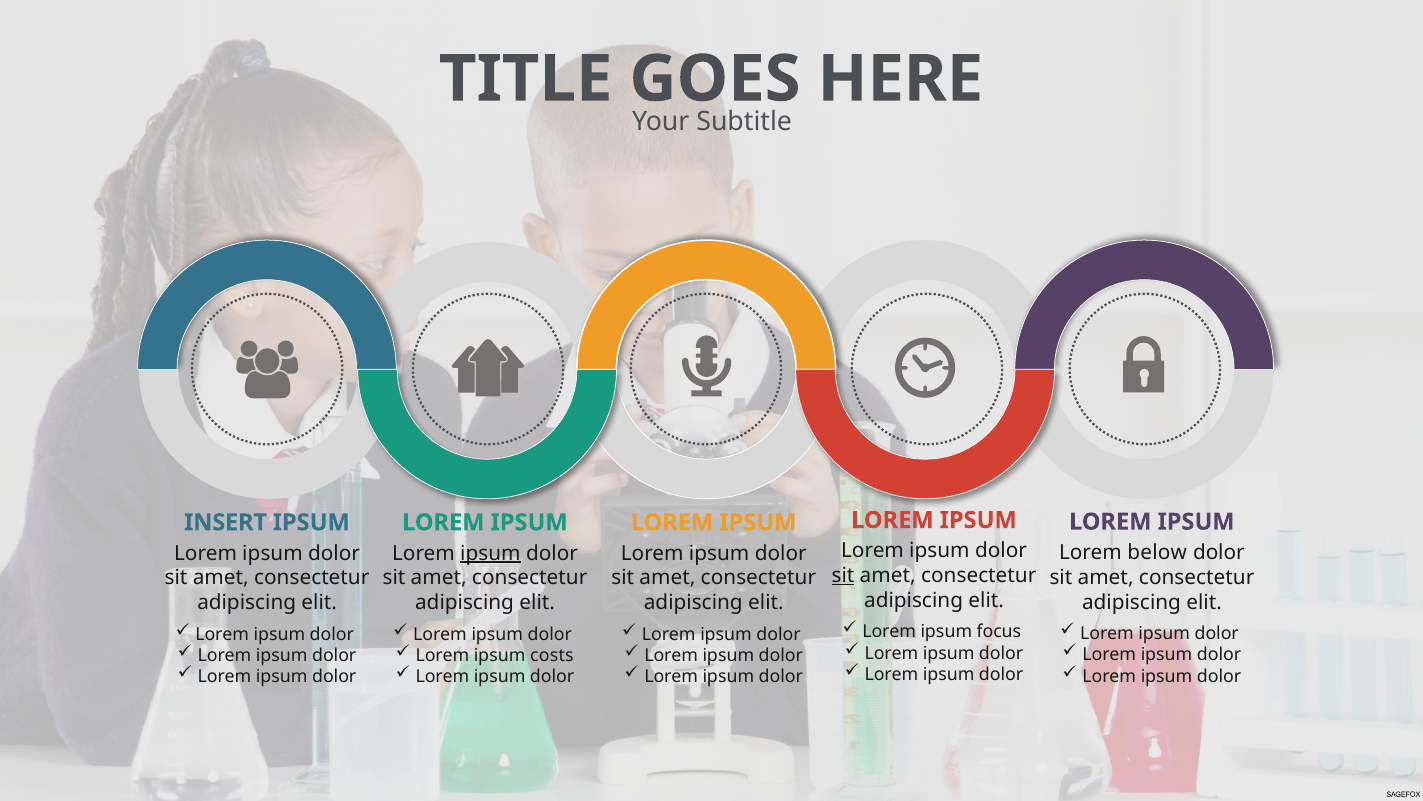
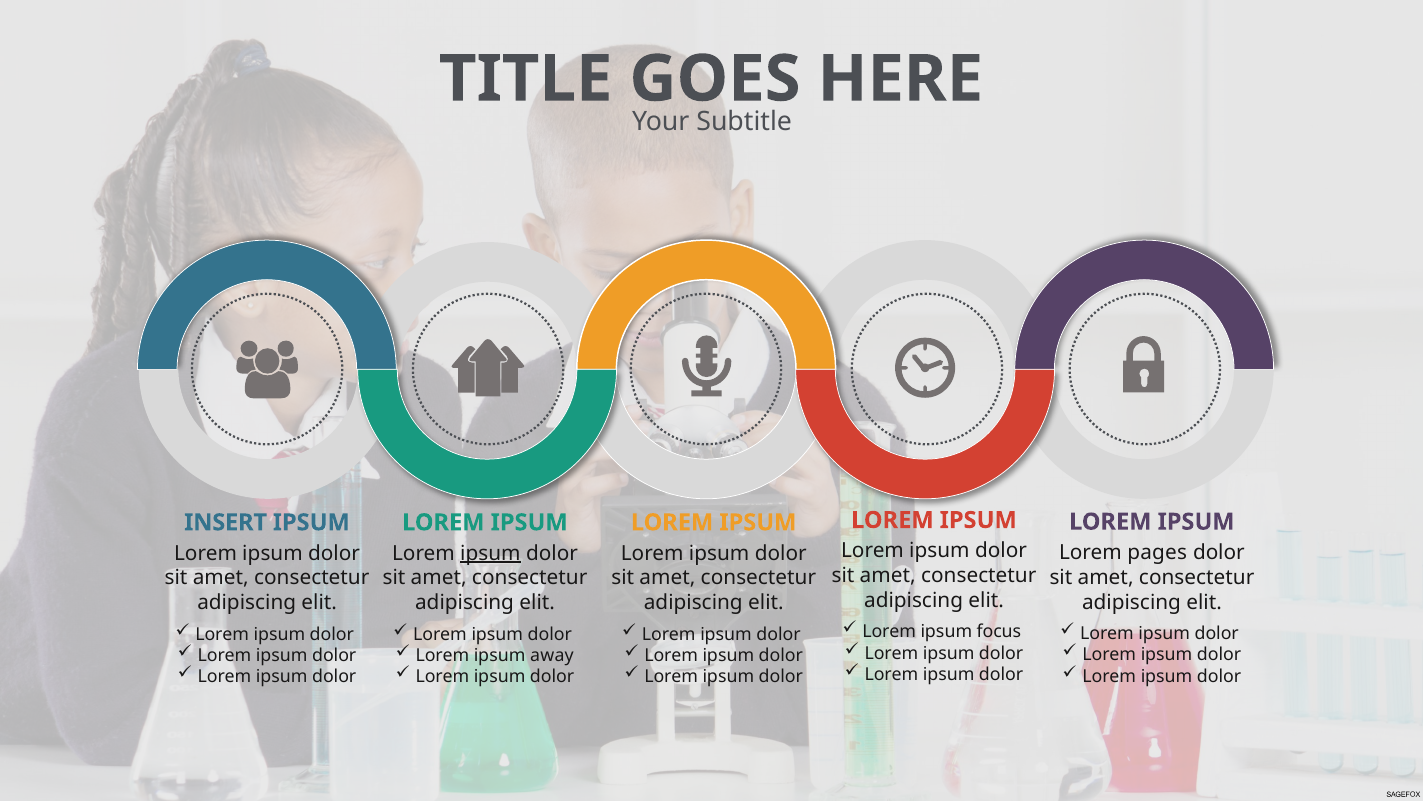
below: below -> pages (1157, 552)
sit underline: present -> none (843, 575)
costs: costs -> away (552, 655)
